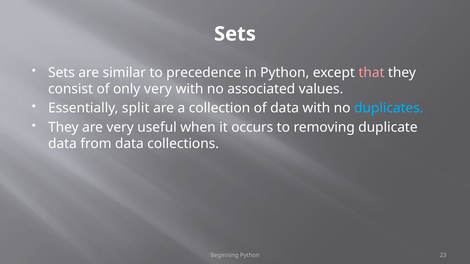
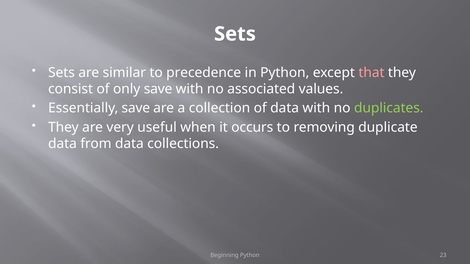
only very: very -> save (158, 89)
Essentially split: split -> save (136, 108)
duplicates colour: light blue -> light green (389, 108)
